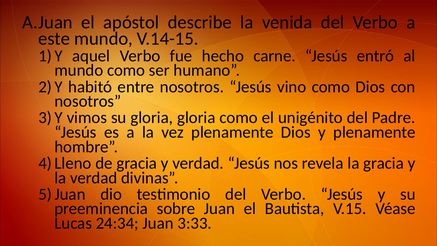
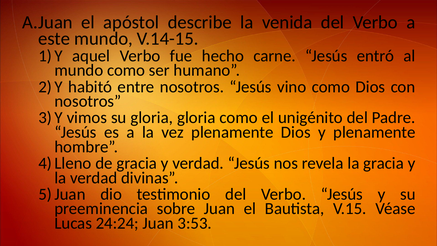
24:34: 24:34 -> 24:24 (117, 223)
3:33: 3:33 -> 3:53 (195, 223)
